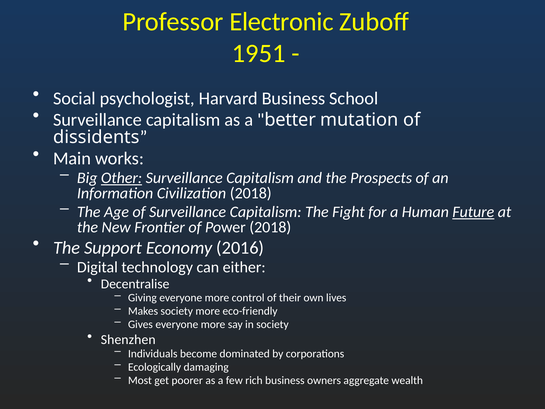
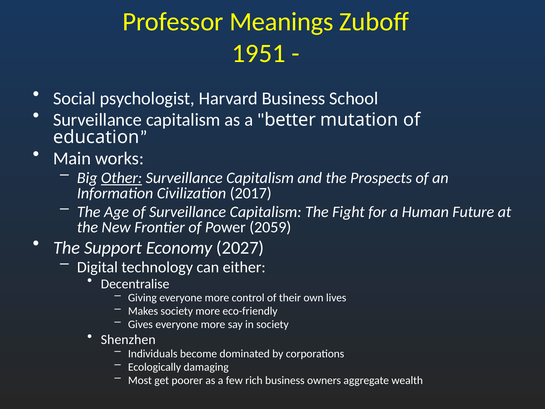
Electronic: Electronic -> Meanings (281, 22)
dissidents: dissidents -> education (96, 137)
Civilization 2018: 2018 -> 2017 (251, 193)
Future underline: present -> none (473, 212)
Power 2018: 2018 -> 2059 (270, 227)
2016: 2016 -> 2027 (240, 248)
